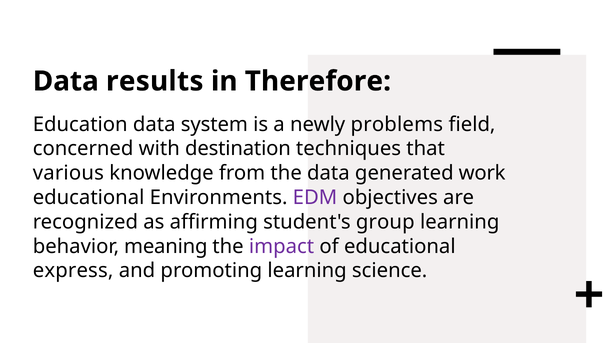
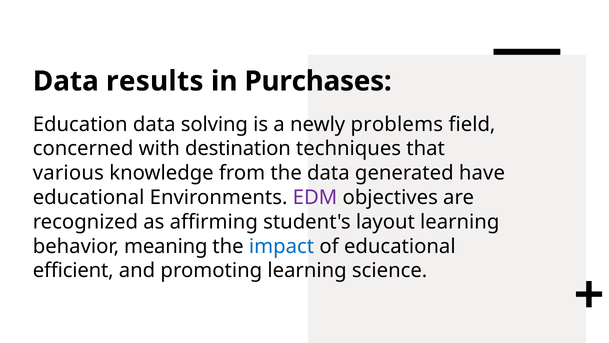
Therefore: Therefore -> Purchases (318, 81)
system: system -> solving (214, 124)
work: work -> have (482, 173)
group: group -> layout (385, 222)
impact colour: purple -> blue (282, 246)
express: express -> efficient (73, 270)
